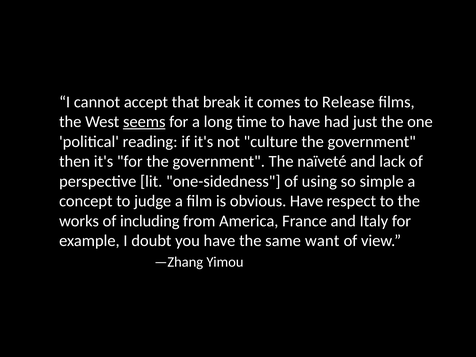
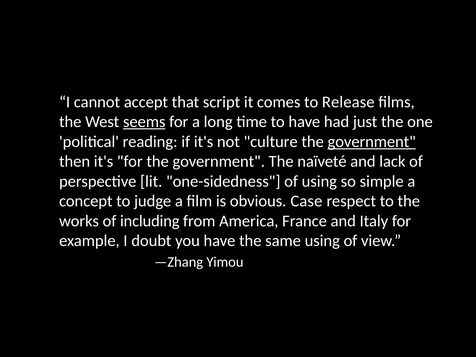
break: break -> script (222, 102)
government underline: none -> present (372, 142)
obvious Have: Have -> Case (306, 201)
same want: want -> using (322, 241)
